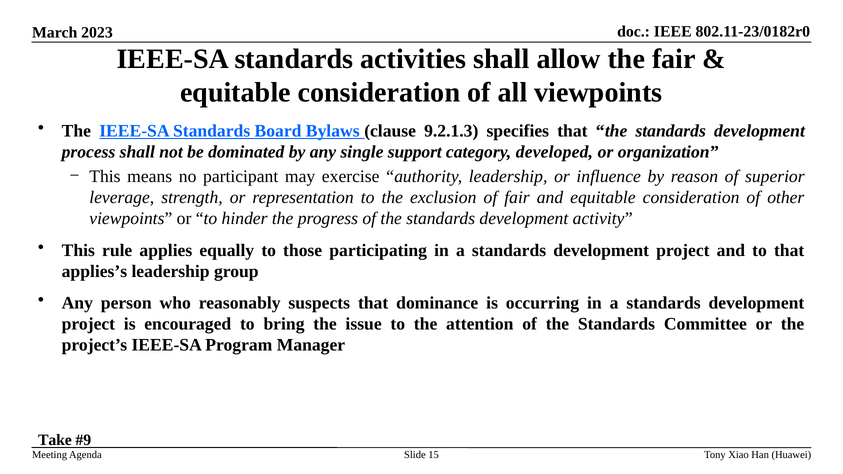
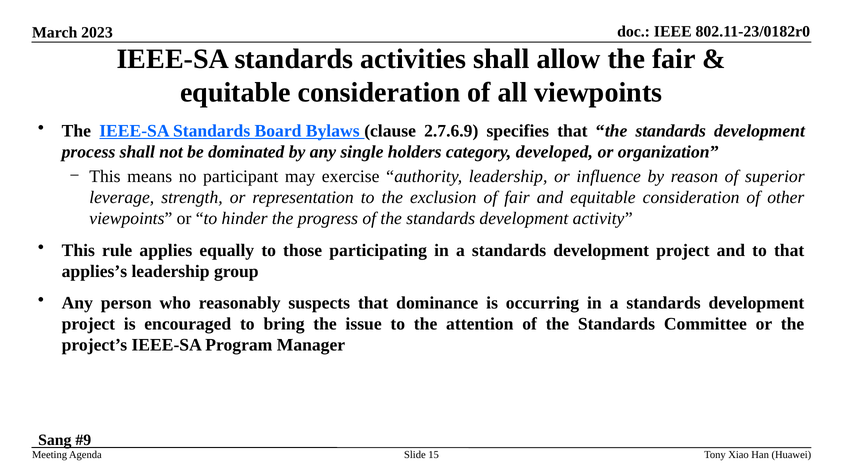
9.2.1.3: 9.2.1.3 -> 2.7.6.9 (451, 131)
support: support -> holders (415, 152)
Take: Take -> Sang (55, 440)
